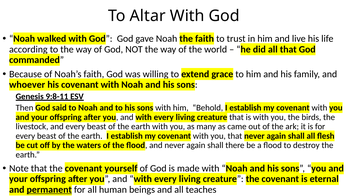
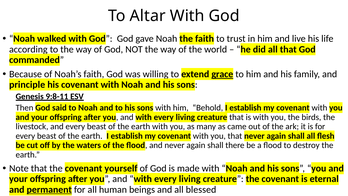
grace underline: none -> present (222, 74)
whoever: whoever -> principle (27, 85)
teaches: teaches -> blessed (201, 189)
